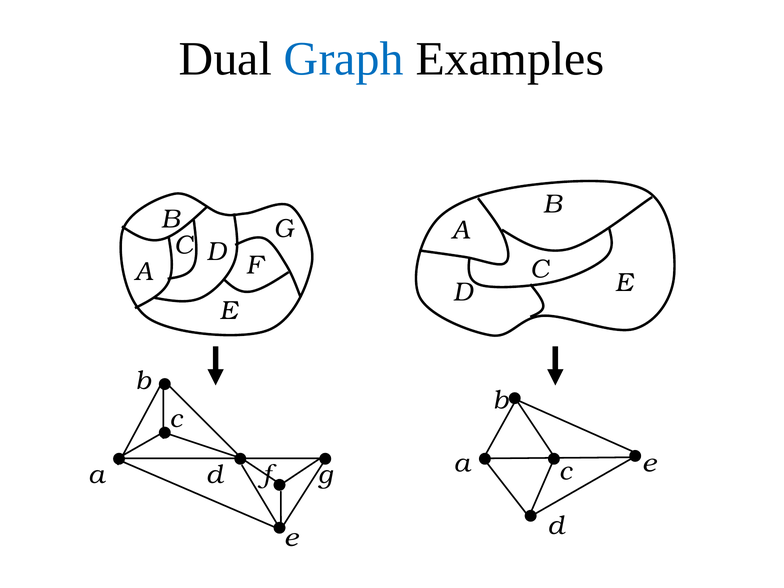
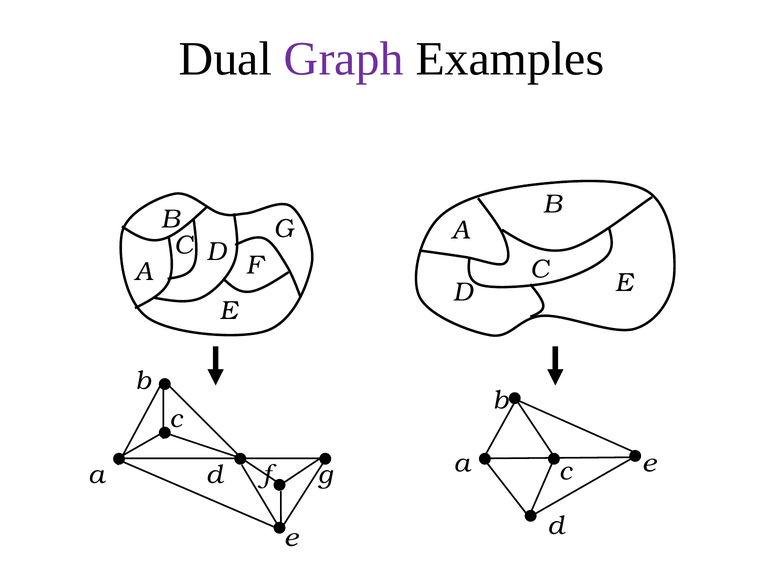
Graph colour: blue -> purple (344, 59)
